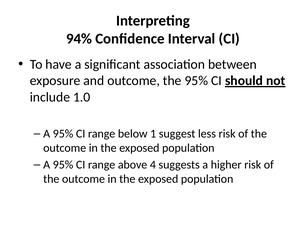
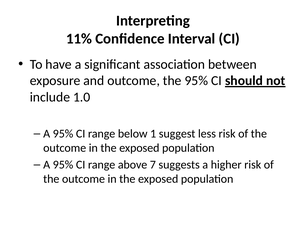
94%: 94% -> 11% (79, 39)
4: 4 -> 7 (153, 164)
